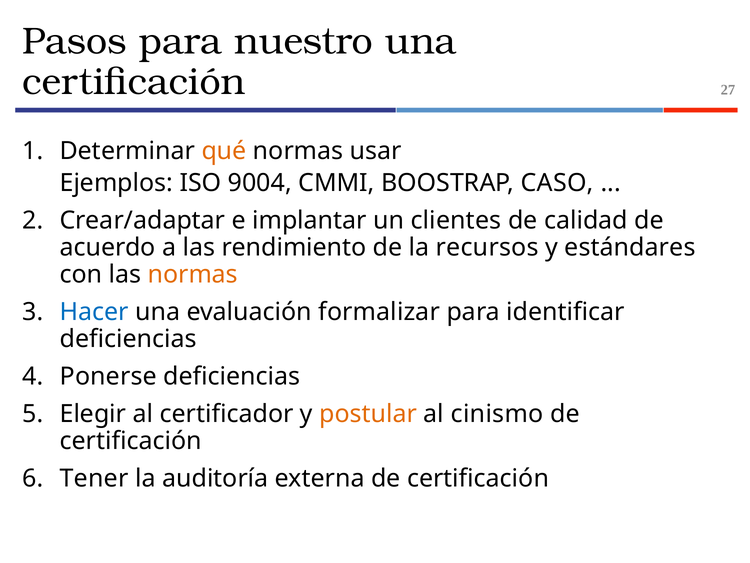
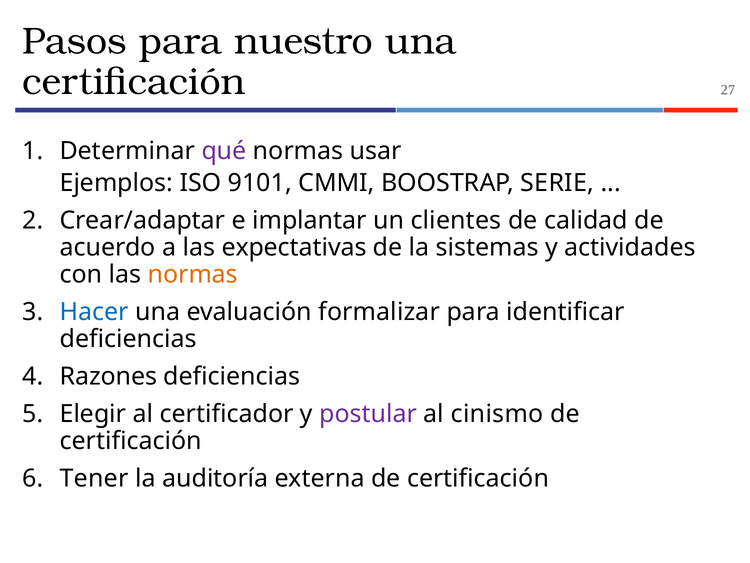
qué colour: orange -> purple (224, 151)
9004: 9004 -> 9101 (260, 183)
CASO: CASO -> SERIE (557, 183)
rendimiento: rendimiento -> expectativas (294, 247)
recursos: recursos -> sistemas (487, 247)
estándares: estándares -> actividades (630, 247)
Ponerse: Ponerse -> Razones (108, 376)
postular colour: orange -> purple (368, 413)
